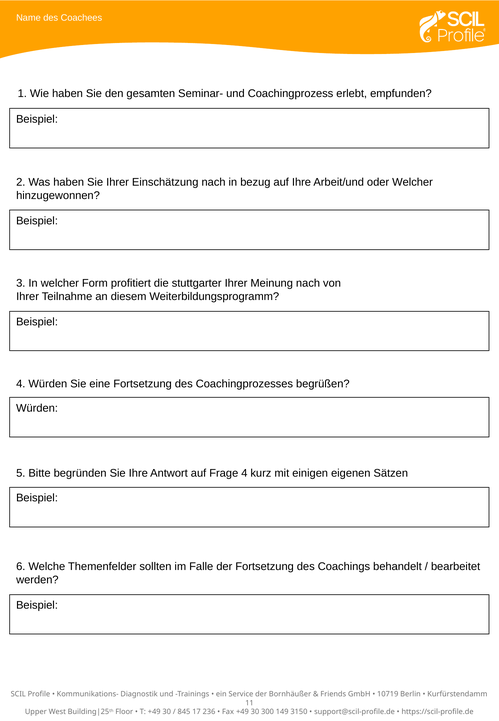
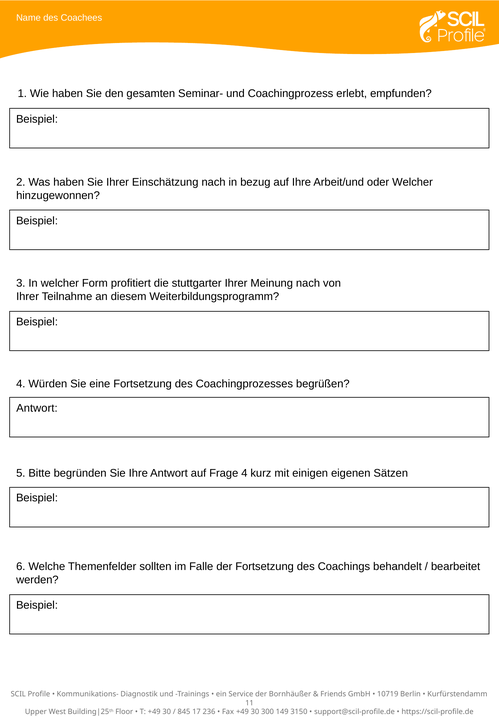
Würden: Würden -> Antwort (37, 408)
